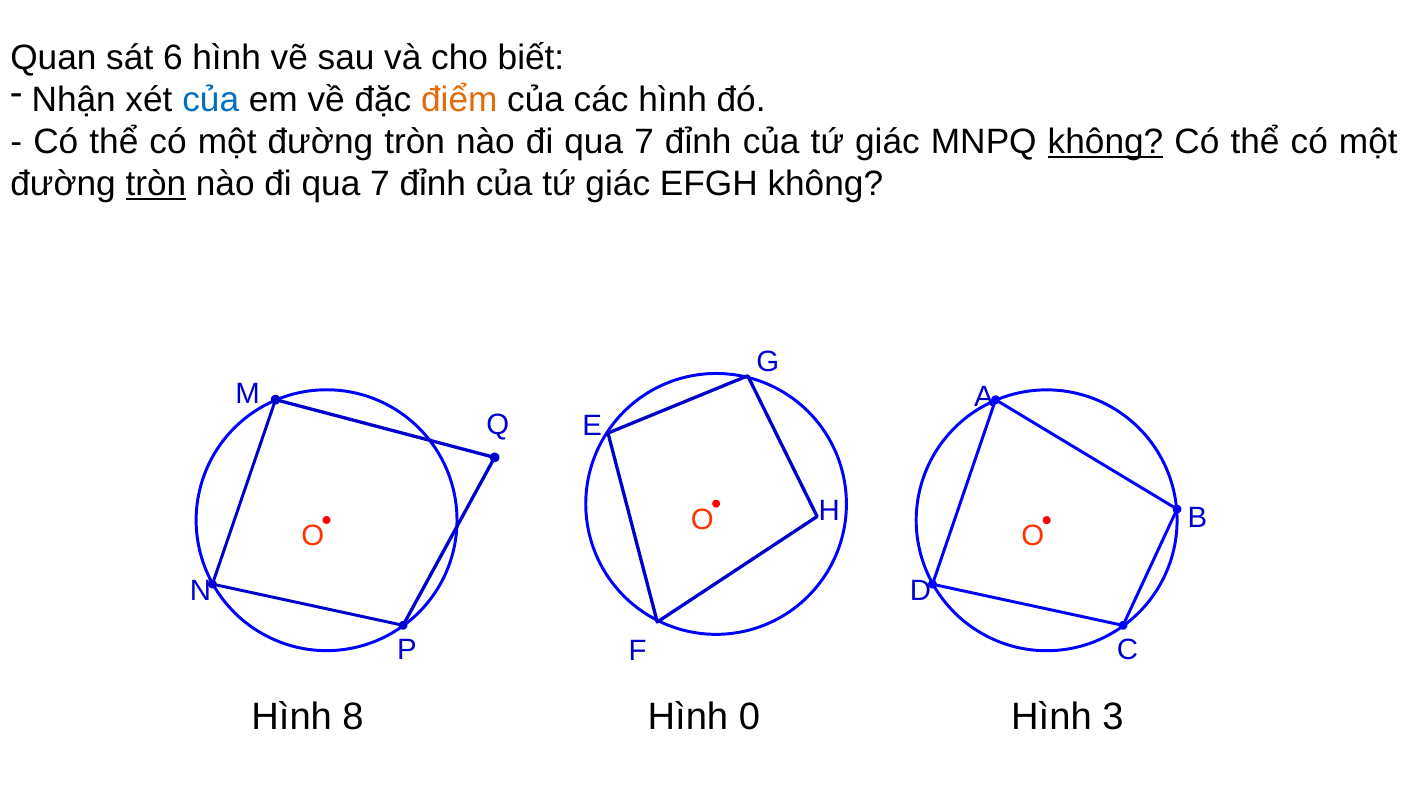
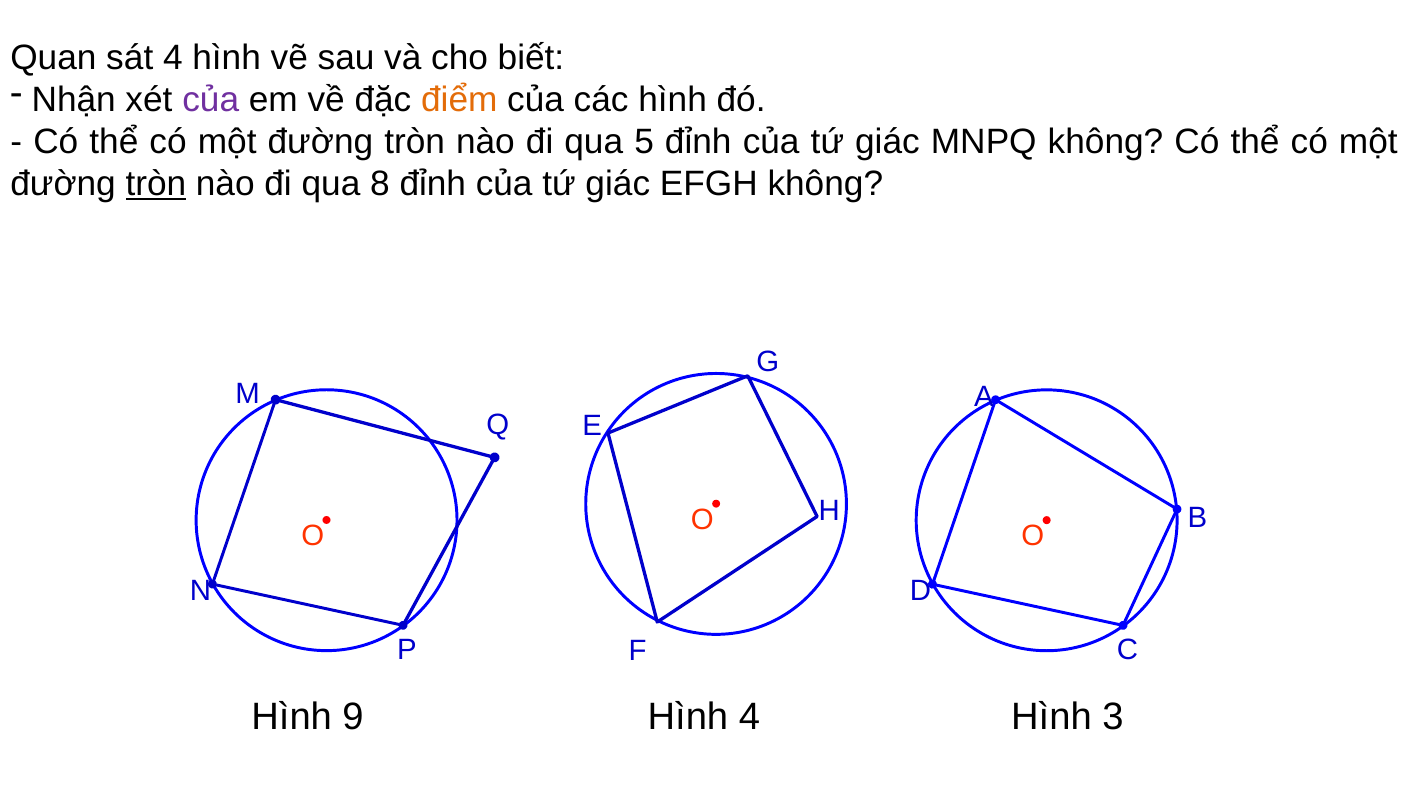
sát 6: 6 -> 4 (173, 57)
của colour: blue -> purple (211, 100)
7: 7 -> 5 (644, 142)
không underline: present -> none (1105, 142)
7: 7 -> 8 (380, 184)
8: 8 -> 9 (353, 718)
Hình 0: 0 -> 4 (749, 718)
